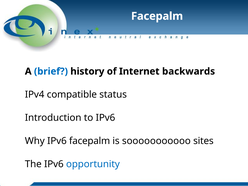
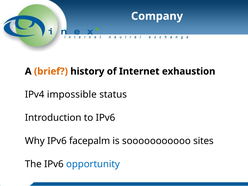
Facepalm: Facepalm -> Company (157, 16)
brief colour: blue -> orange (51, 71)
backwards: backwards -> exhaustion (189, 71)
compatible: compatible -> impossible (72, 95)
